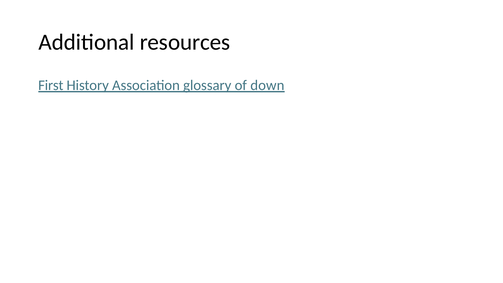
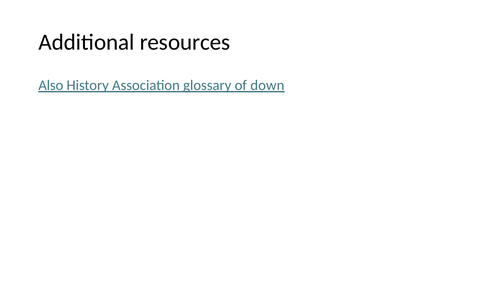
First: First -> Also (51, 85)
